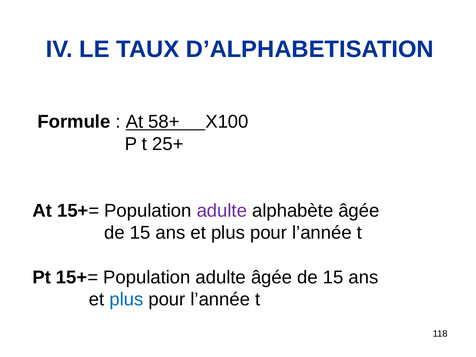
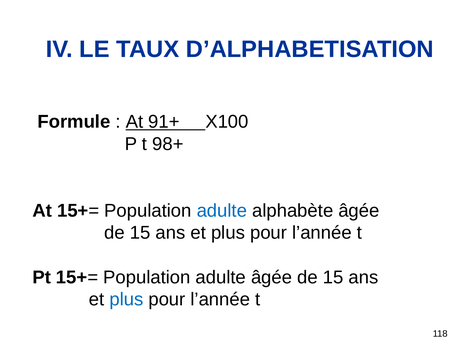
58+: 58+ -> 91+ (164, 122)
25+: 25+ -> 98+ (168, 144)
adulte colour: purple -> blue (222, 211)
